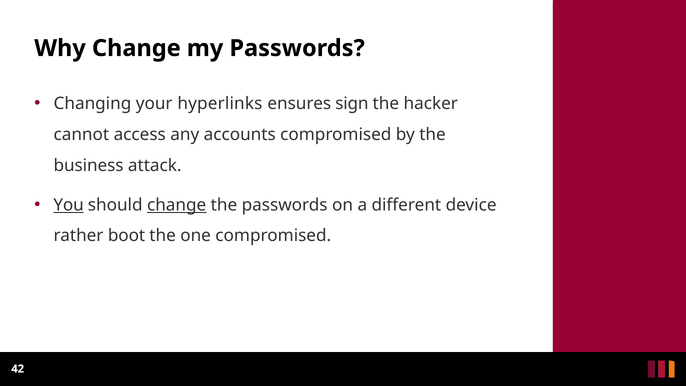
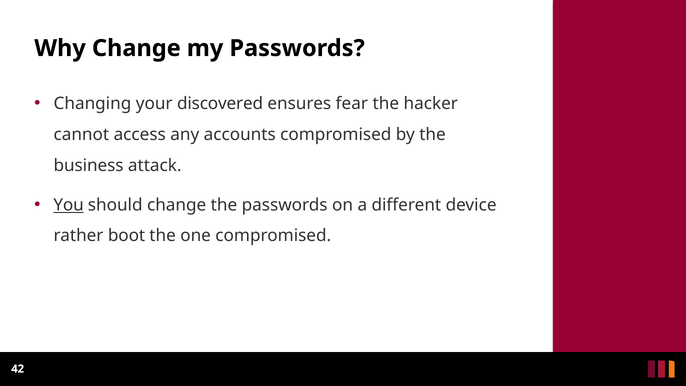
hyperlinks: hyperlinks -> discovered (220, 104)
sign: sign -> fear (352, 104)
change underline: present -> none (177, 205)
